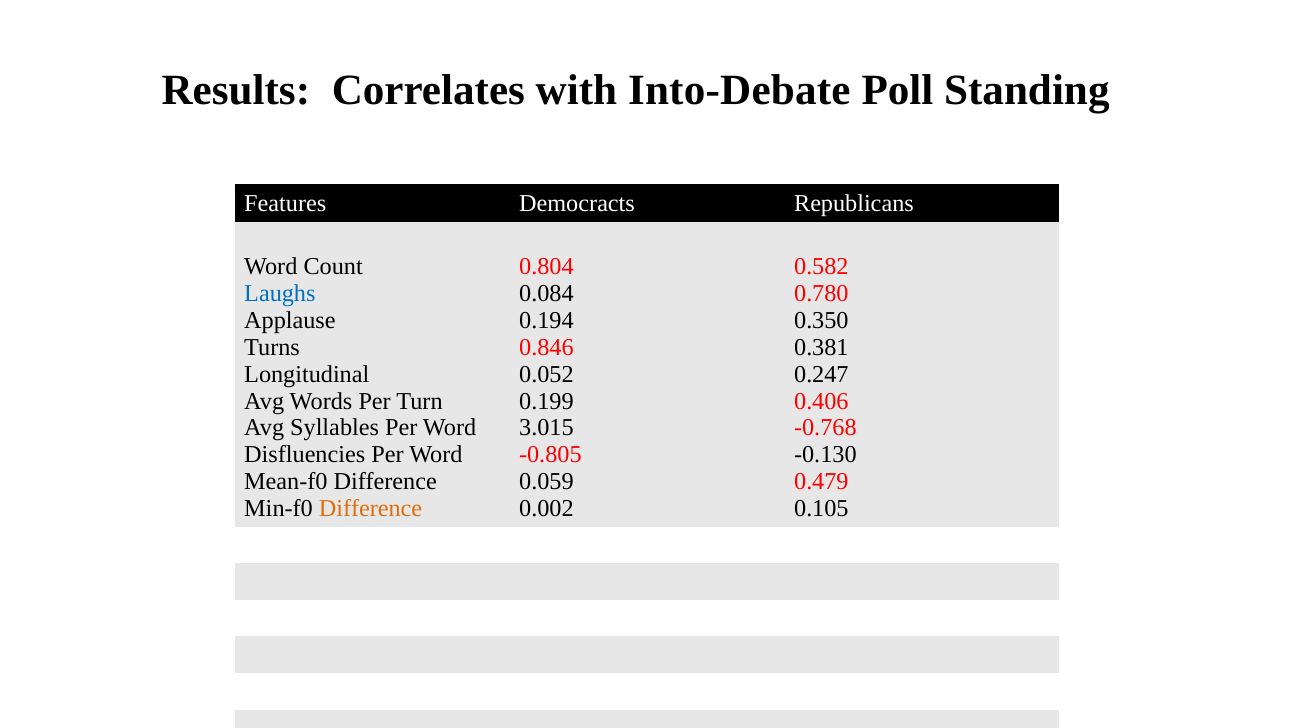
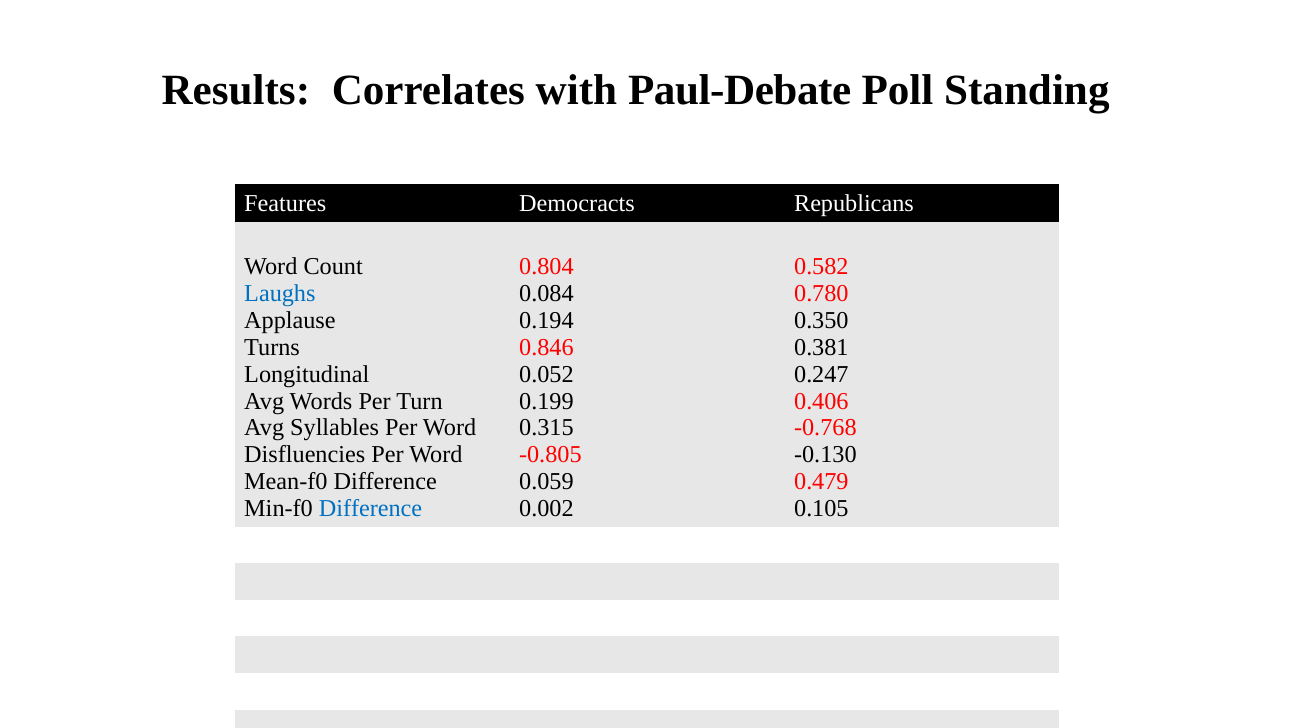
Into-Debate: Into-Debate -> Paul-Debate (740, 90)
3.015: 3.015 -> 0.315 (546, 428)
Difference colour: orange -> blue (370, 508)
